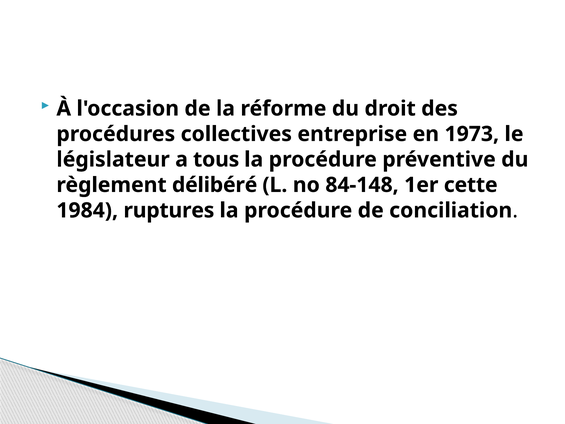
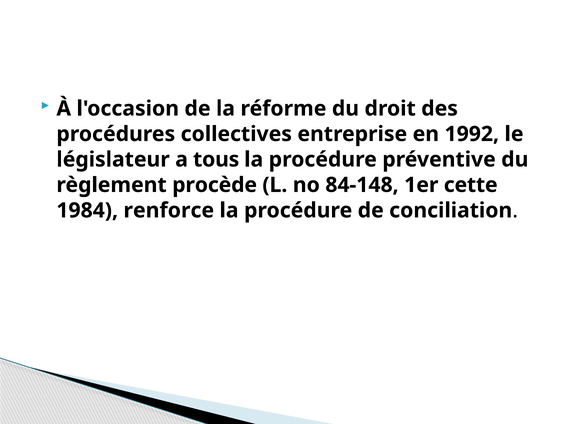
1973: 1973 -> 1992 (472, 134)
délibéré: délibéré -> procède (215, 185)
ruptures: ruptures -> renforce (169, 210)
